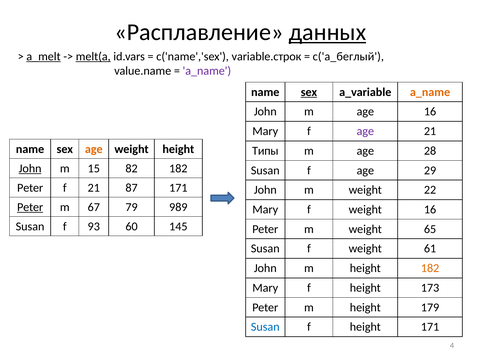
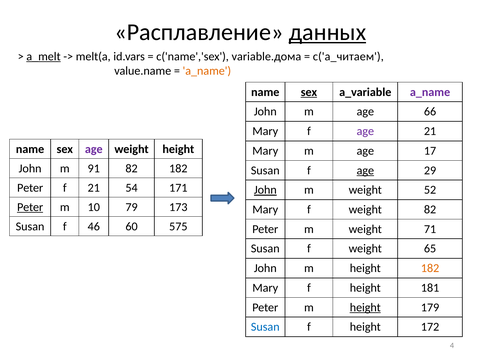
melt(a underline: present -> none (93, 57)
variable.строк: variable.строк -> variable.дома (266, 57)
c('a_беглый: c('a_беглый -> c('a_читаем (348, 57)
a_name colour: purple -> orange (207, 71)
a_name colour: orange -> purple (430, 92)
age 16: 16 -> 66 (430, 112)
age colour: orange -> purple (94, 149)
Типы: Типы -> Mary (265, 151)
28: 28 -> 17 (430, 151)
John underline: present -> none (30, 169)
15: 15 -> 91 (94, 169)
age underline: none -> present (365, 171)
87: 87 -> 54 (132, 188)
John underline: none -> present (265, 190)
22: 22 -> 52 (430, 190)
67: 67 -> 10 (94, 207)
989: 989 -> 173 (178, 207)
weight 16: 16 -> 82 (430, 210)
93: 93 -> 46 (94, 227)
145: 145 -> 575 (178, 227)
65: 65 -> 71 (430, 229)
61: 61 -> 65 (430, 249)
173: 173 -> 181 (430, 288)
height underline: none -> present (365, 308)
height 171: 171 -> 172 (430, 327)
